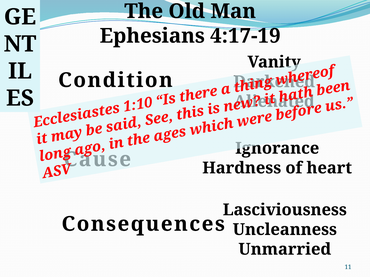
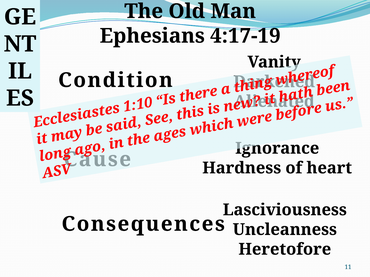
Unmarried: Unmarried -> Heretofore (285, 250)
